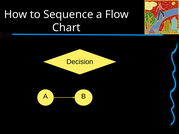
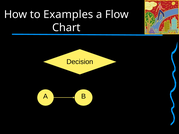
Sequence: Sequence -> Examples (68, 14)
